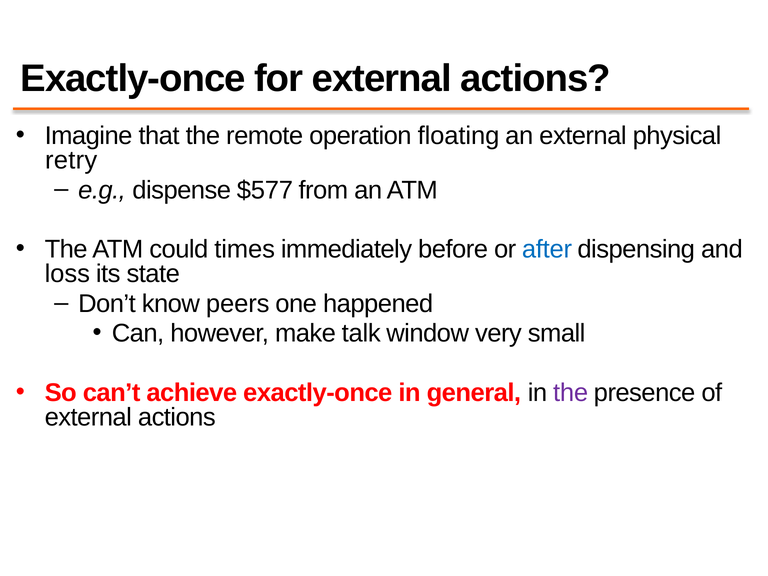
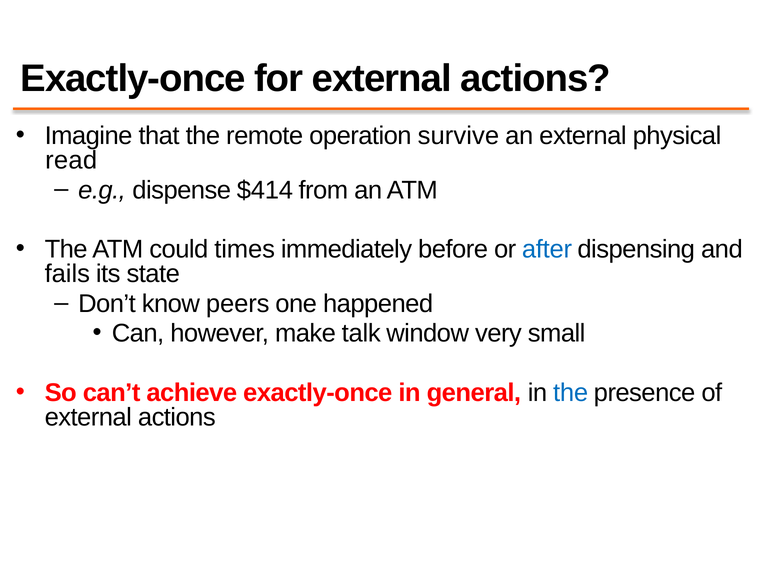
floating: floating -> survive (458, 136)
retry: retry -> read (71, 160)
$577: $577 -> $414 (265, 190)
loss: loss -> fails (67, 274)
the colour: purple -> blue (571, 393)
